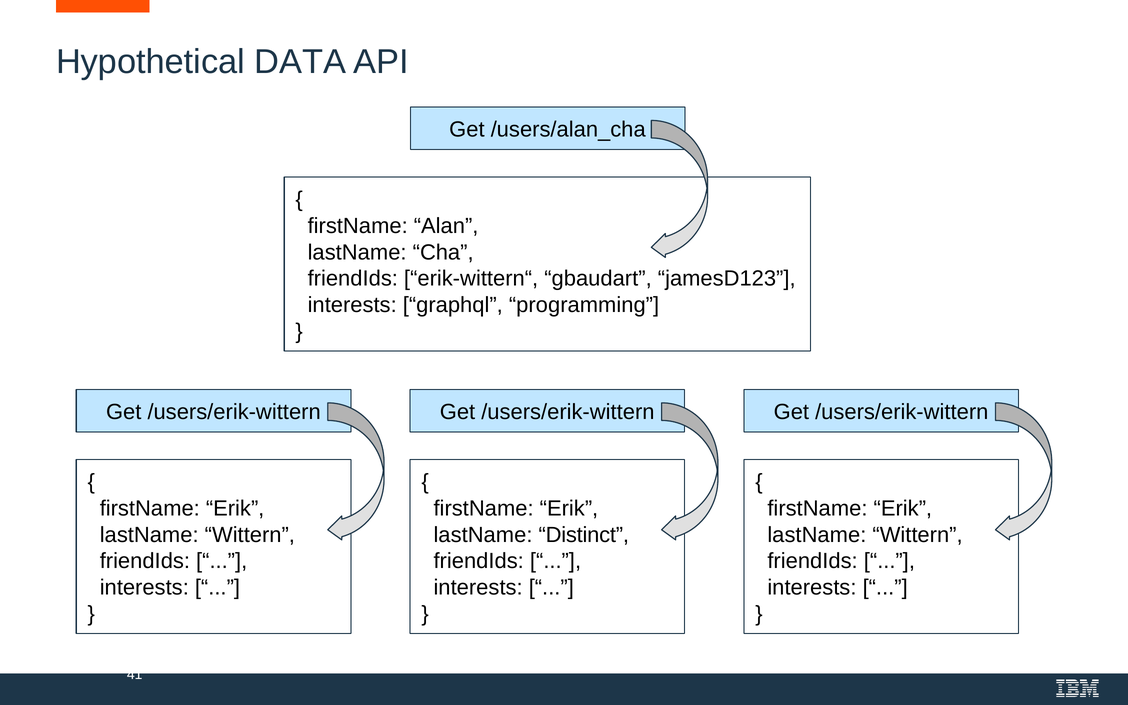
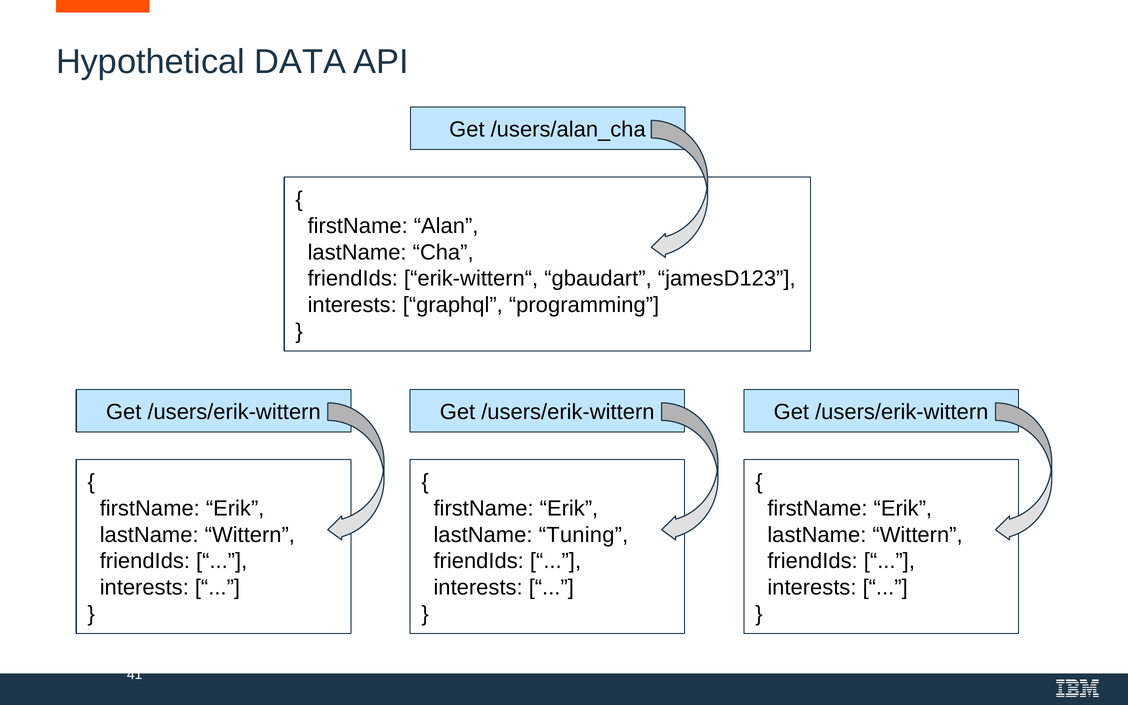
Distinct: Distinct -> Tuning (584, 535)
